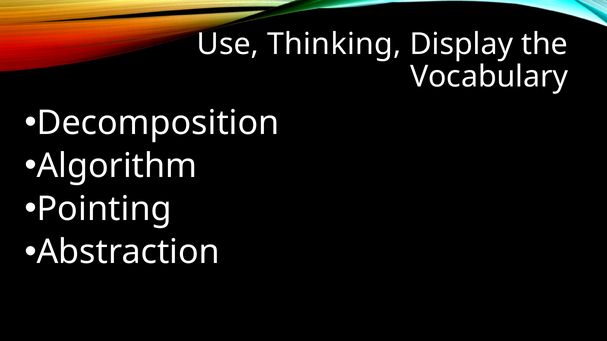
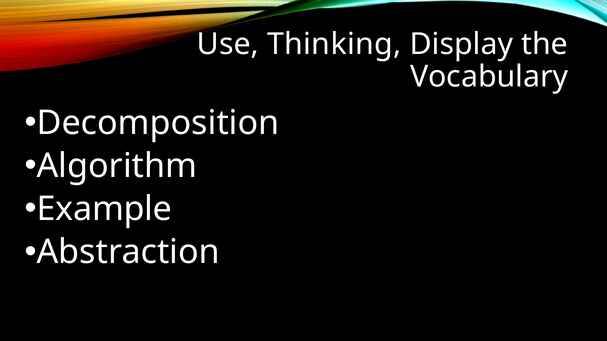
Pointing: Pointing -> Example (104, 209)
